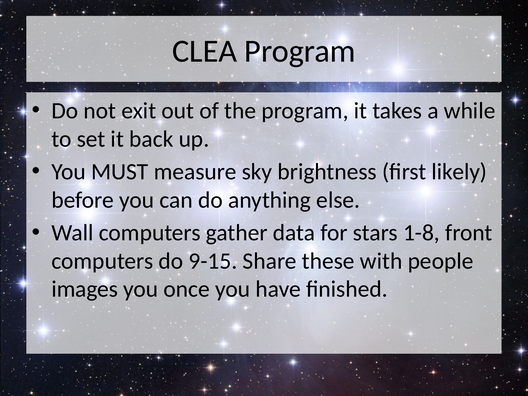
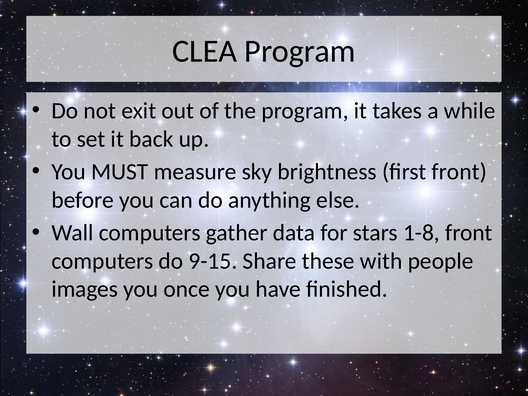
first likely: likely -> front (459, 172)
